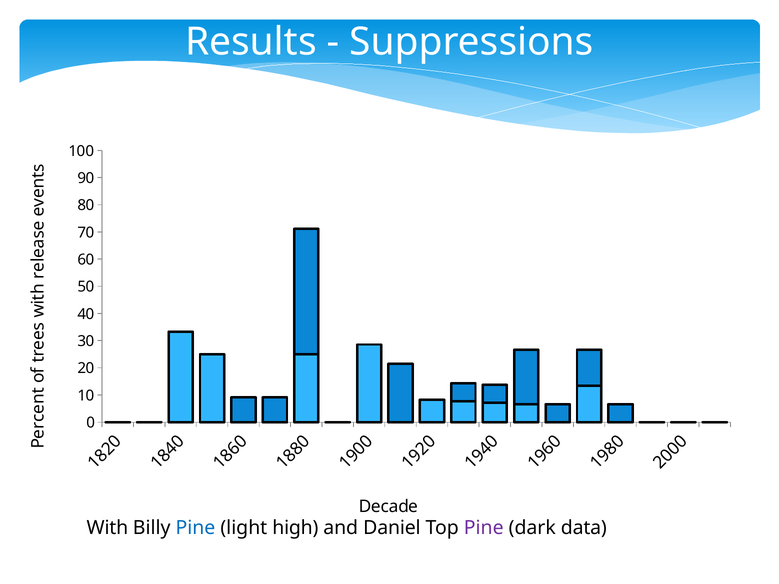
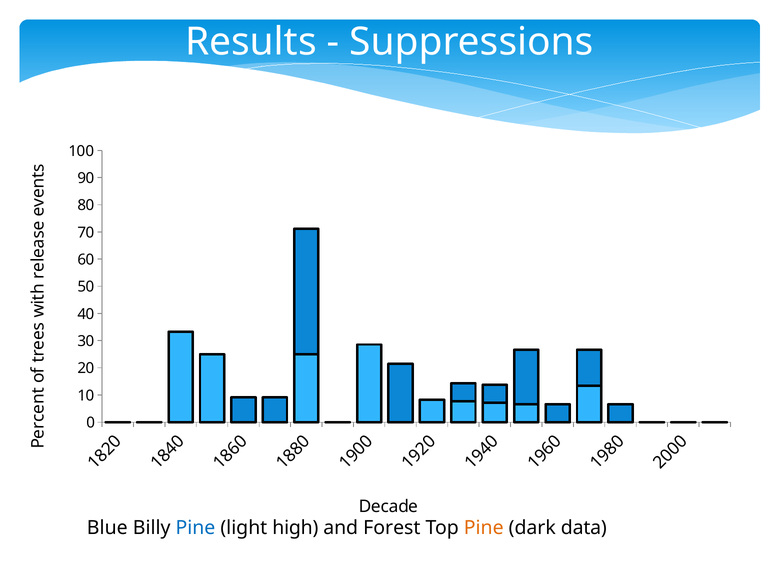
With: With -> Blue (107, 528)
Daniel: Daniel -> Forest (392, 528)
Pine colour: purple -> orange (484, 528)
